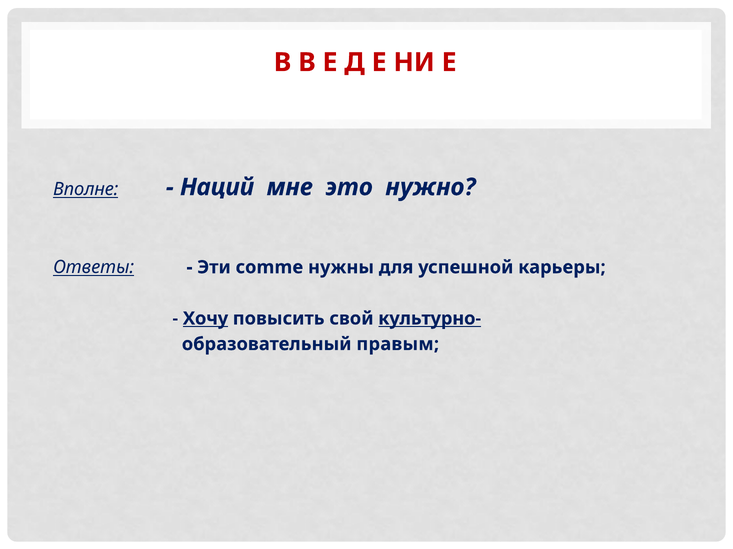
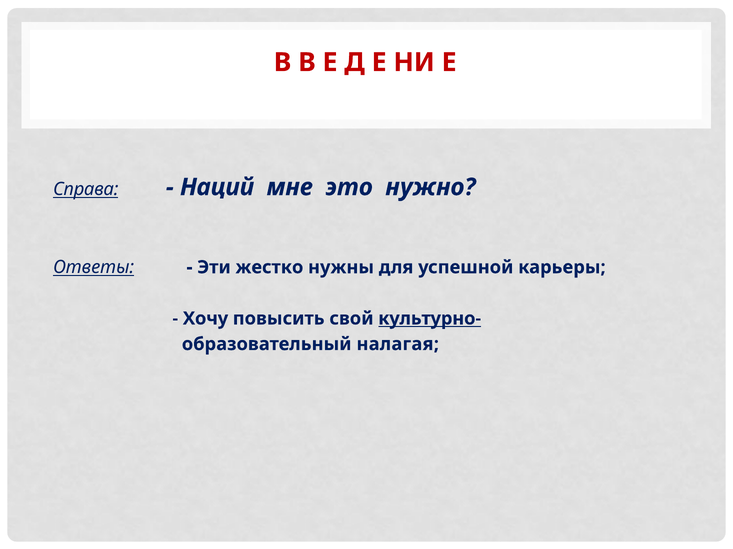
Вполне: Вполне -> Справа (86, 189)
comme: comme -> жестко (269, 268)
Хочу underline: present -> none (206, 319)
правым: правым -> налагая (398, 345)
